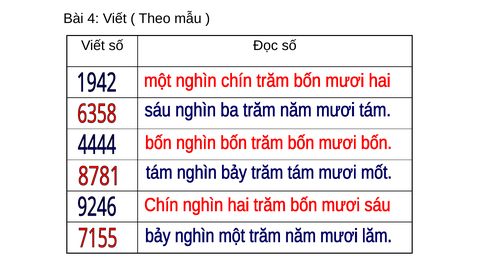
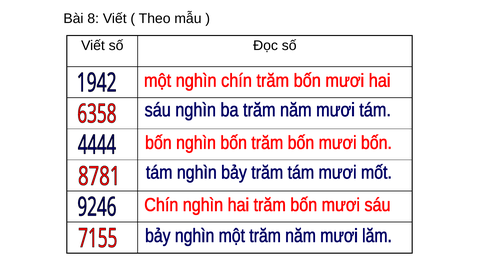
4: 4 -> 8 (93, 19)
